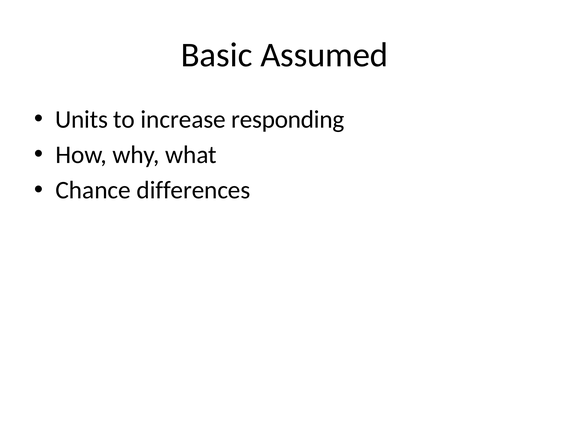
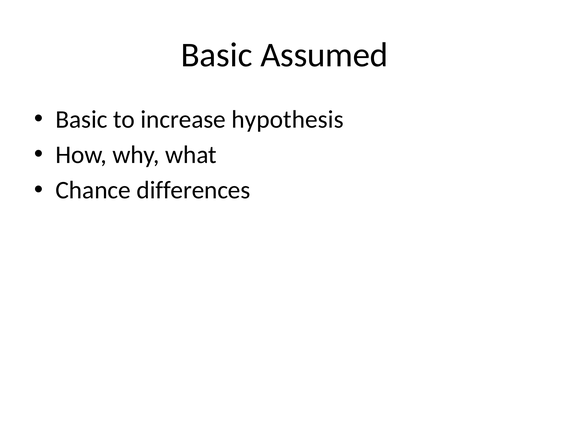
Units: Units -> Basic (81, 119)
responding: responding -> hypothesis (288, 119)
